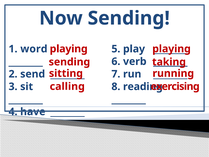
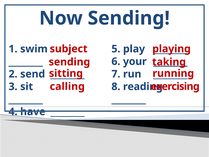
playing: playing -> subject (69, 49)
word: word -> swim (34, 49)
verb: verb -> your (135, 61)
